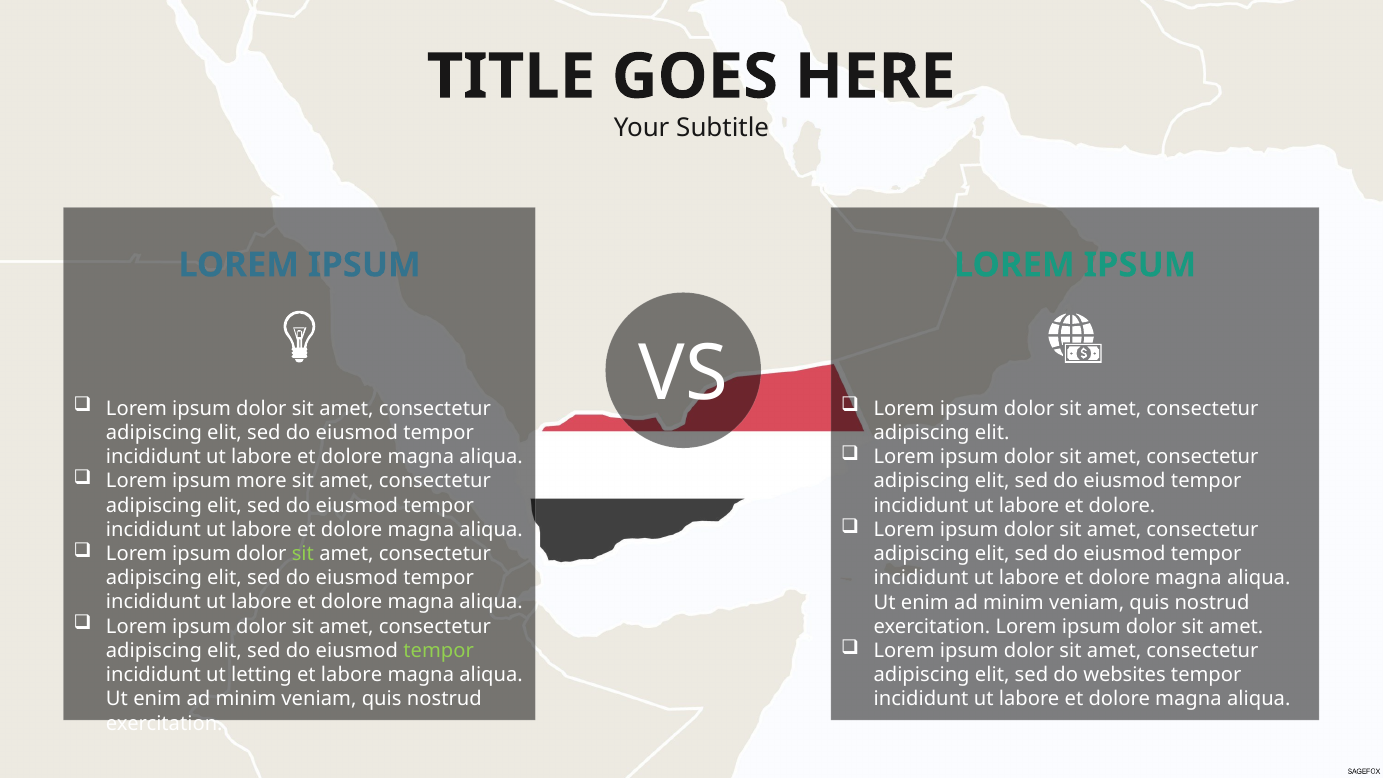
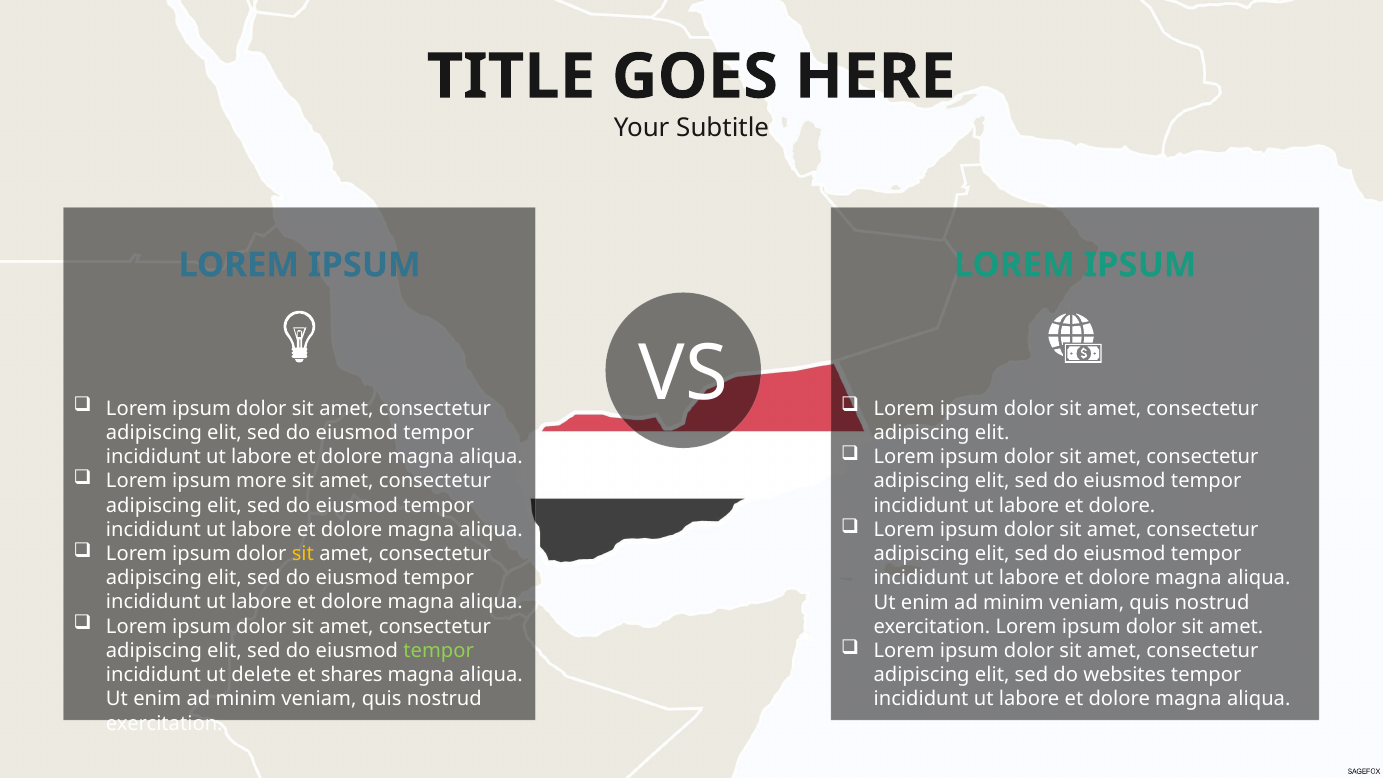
sit colour: light green -> yellow (303, 554)
letting: letting -> delete (261, 675)
et labore: labore -> shares (352, 675)
